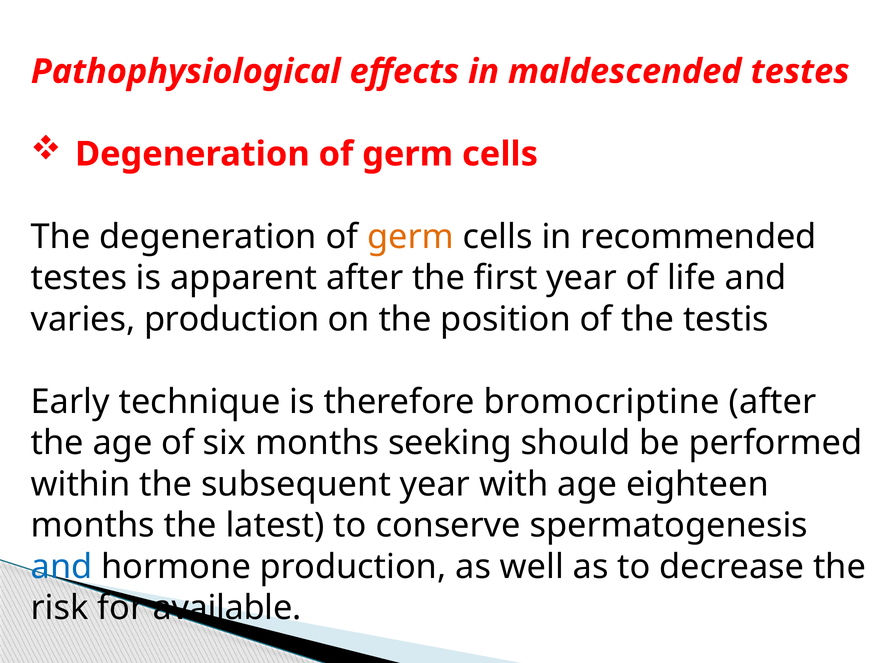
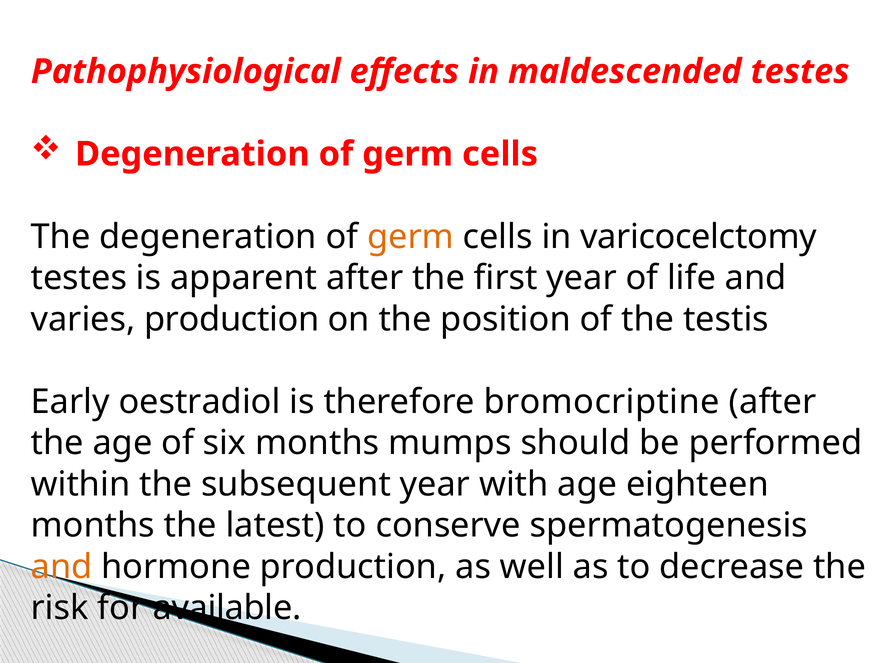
recommended: recommended -> varicocelctomy (699, 237)
technique: technique -> oestradiol (200, 402)
seeking: seeking -> mumps (450, 443)
and colour: blue -> orange (62, 567)
